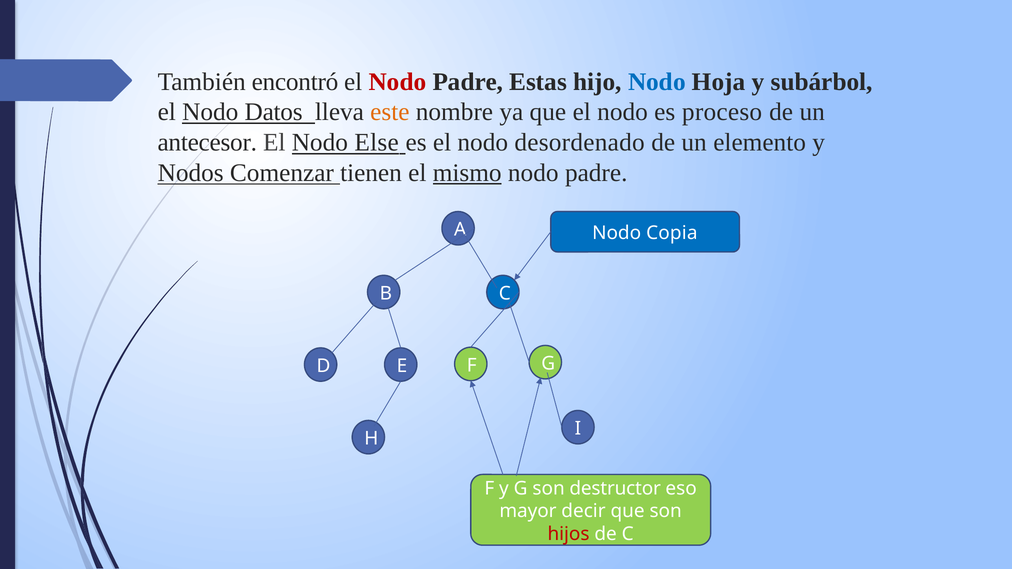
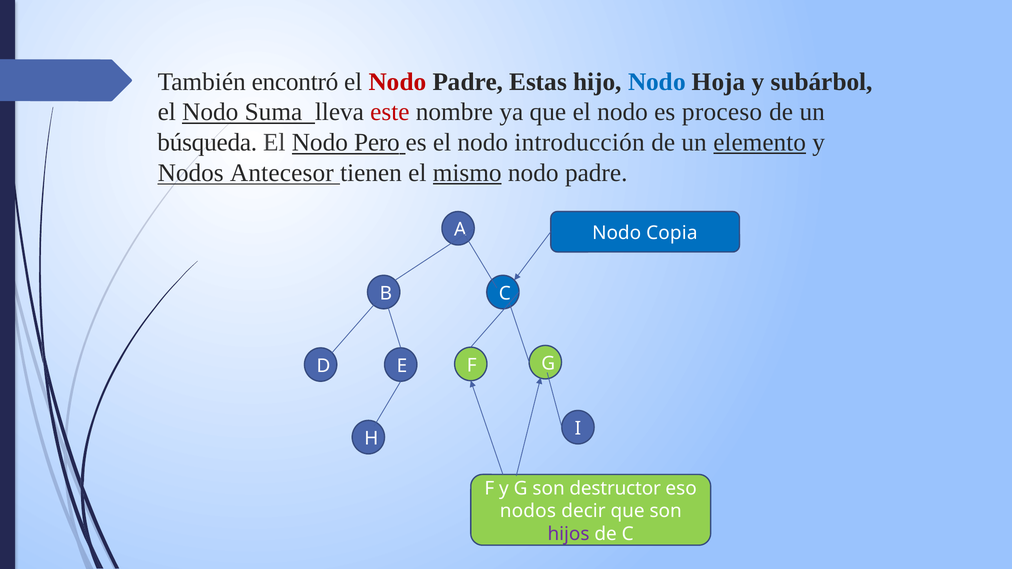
Datos: Datos -> Suma (273, 112)
este colour: orange -> red (390, 112)
antecesor: antecesor -> búsqueda (207, 142)
Else: Else -> Pero (377, 142)
desordenado: desordenado -> introducción (580, 142)
elemento underline: none -> present (760, 142)
Comenzar: Comenzar -> Antecesor (282, 173)
mayor: mayor -> nodos (528, 511)
hijos colour: red -> purple (569, 534)
